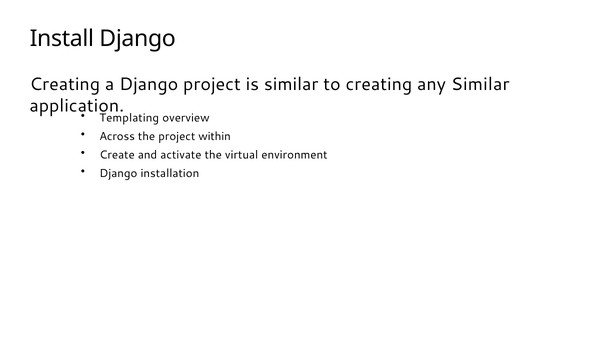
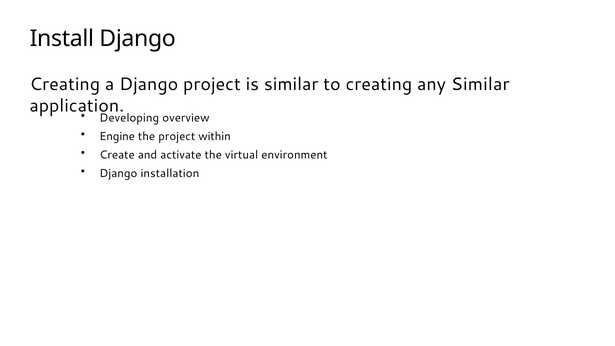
Templating: Templating -> Developing (129, 118)
Across: Across -> Engine (117, 136)
